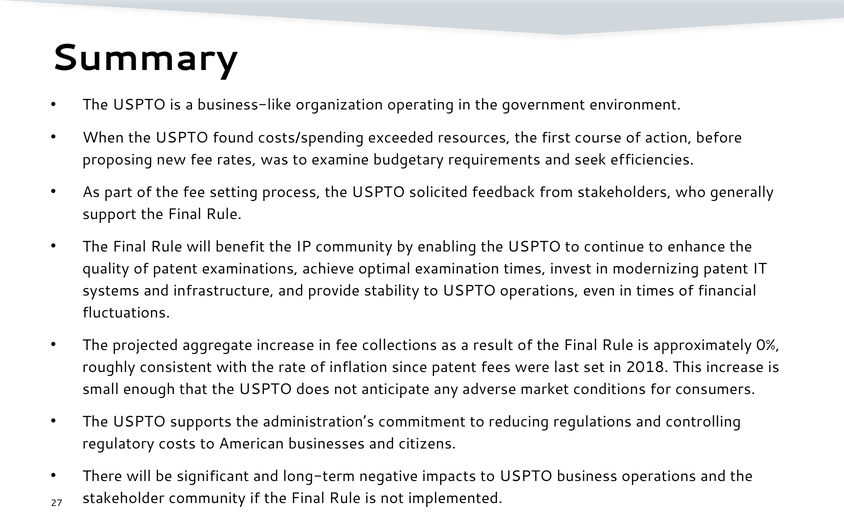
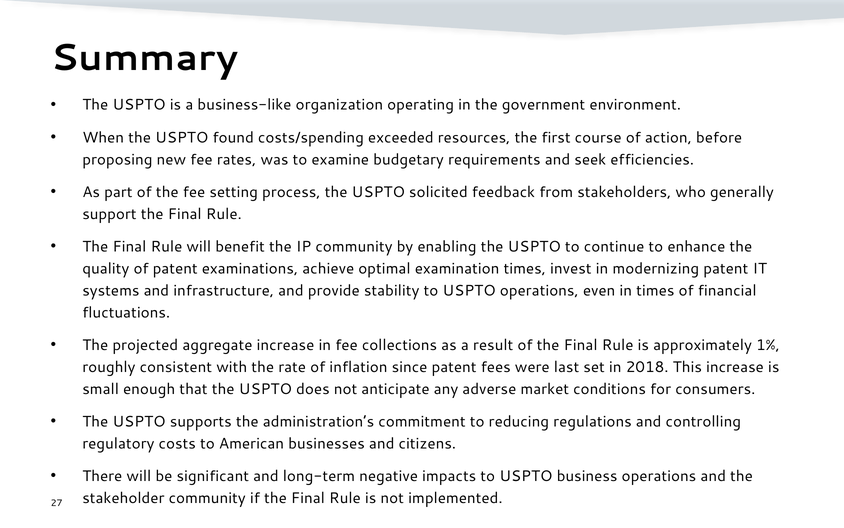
0%: 0% -> 1% (768, 345)
